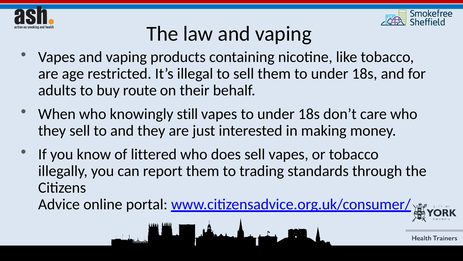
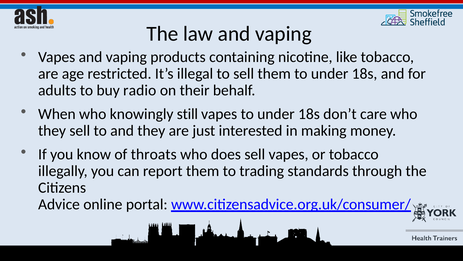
route: route -> radio (140, 90)
littered: littered -> throats (154, 154)
